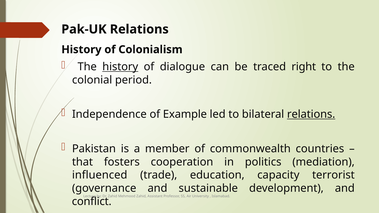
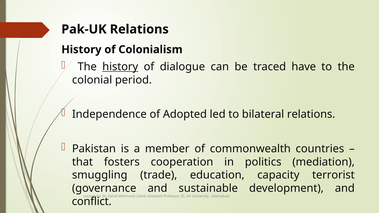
right: right -> have (304, 67)
Example: Example -> Adopted (185, 114)
relations underline: present -> none (311, 114)
influenced: influenced -> smuggling (100, 175)
